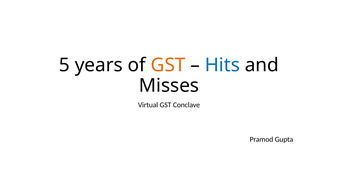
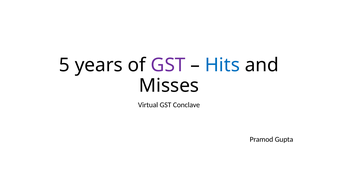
GST colour: orange -> purple (168, 65)
